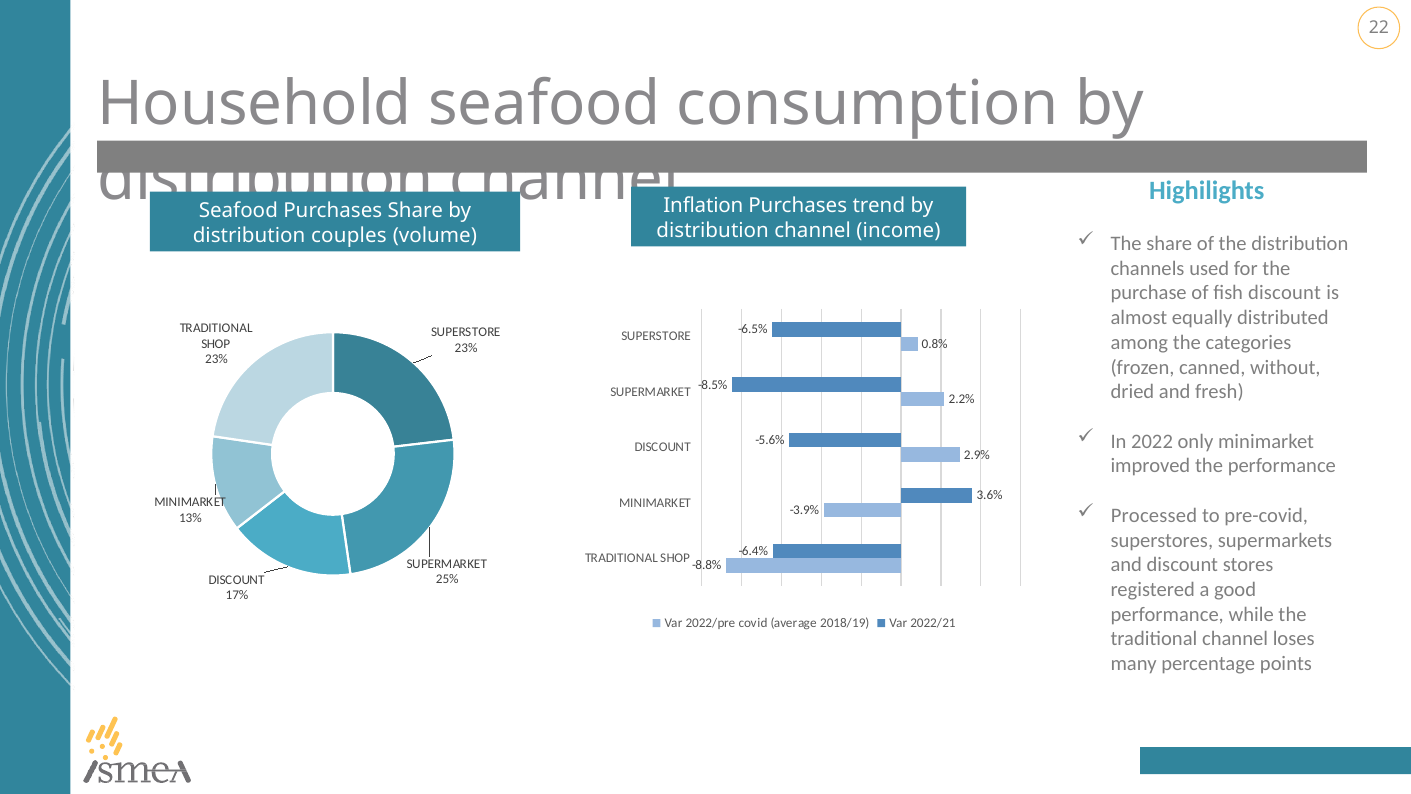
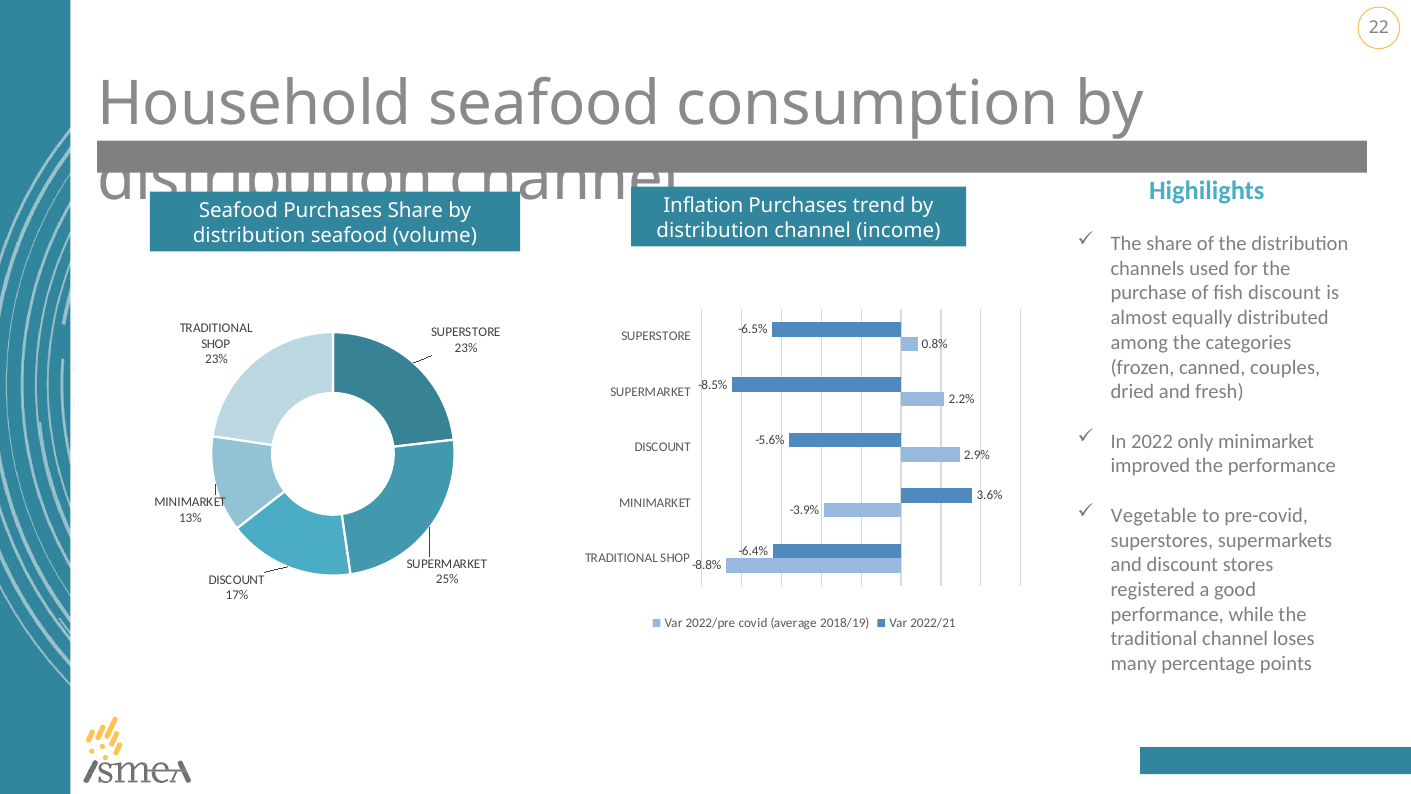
distribution couples: couples -> seafood (349, 235)
without: without -> couples (1285, 367)
Processed: Processed -> Vegetable (1154, 515)
